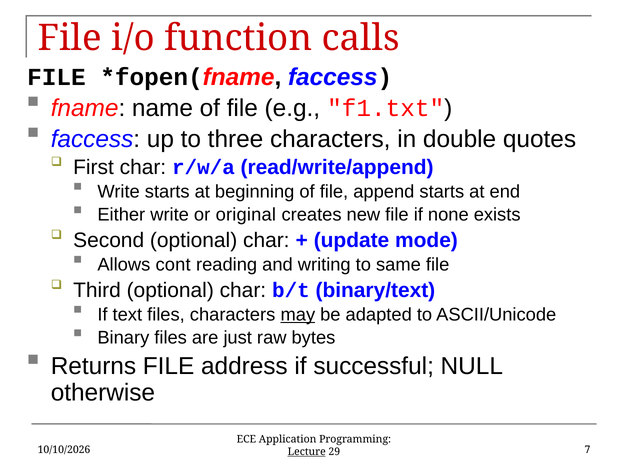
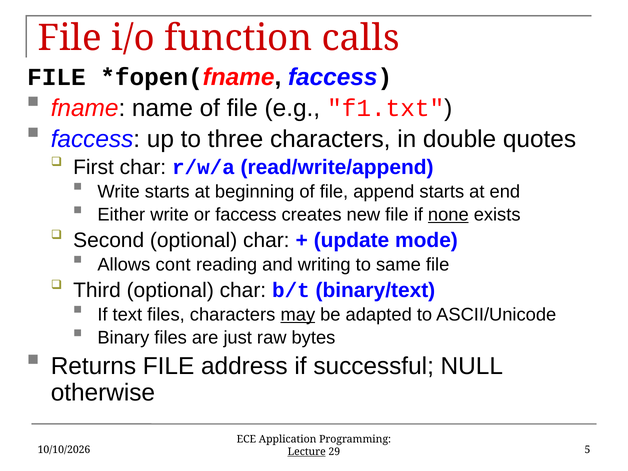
or original: original -> faccess (246, 215)
none underline: none -> present (448, 215)
7: 7 -> 5 (587, 450)
